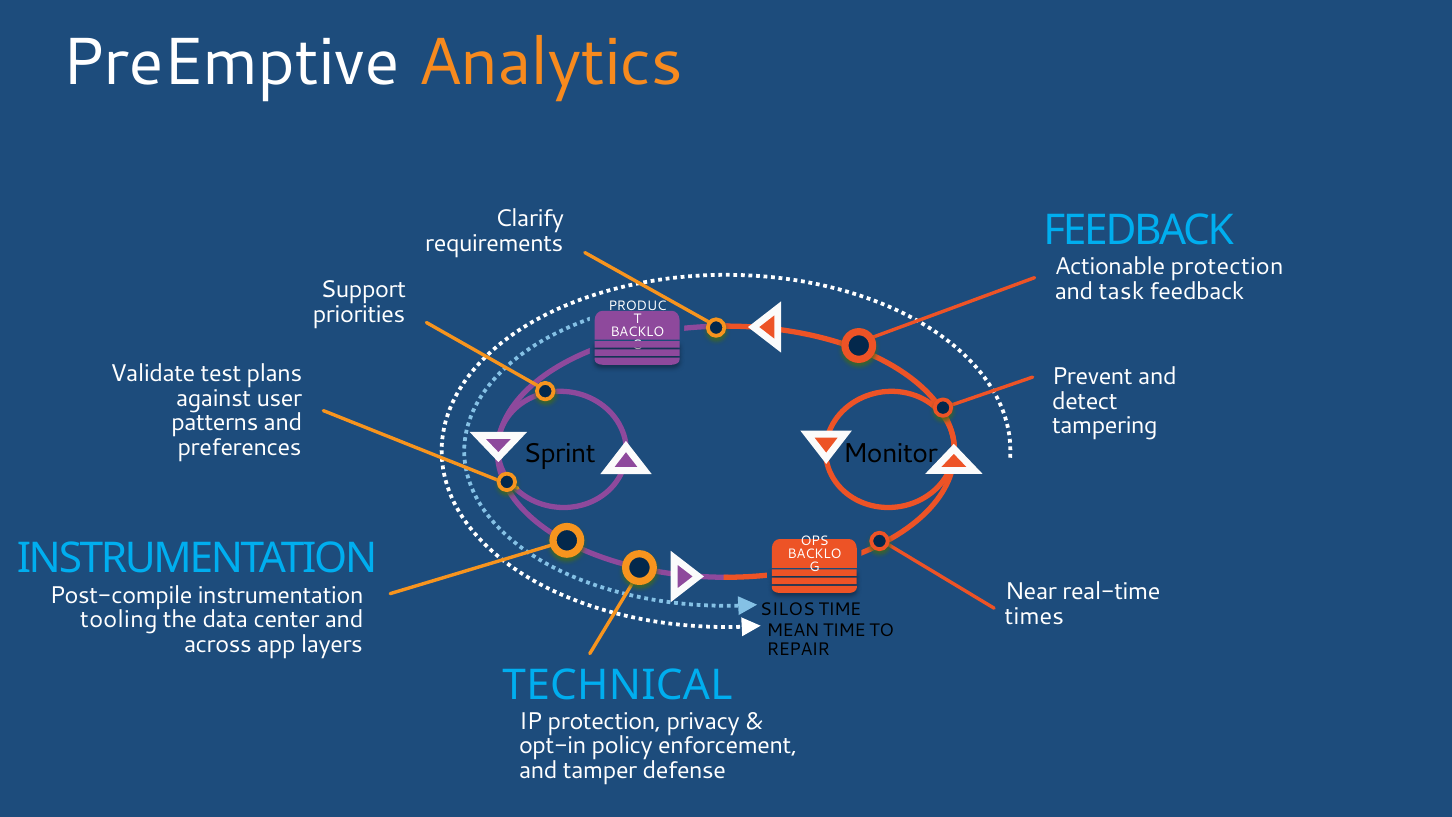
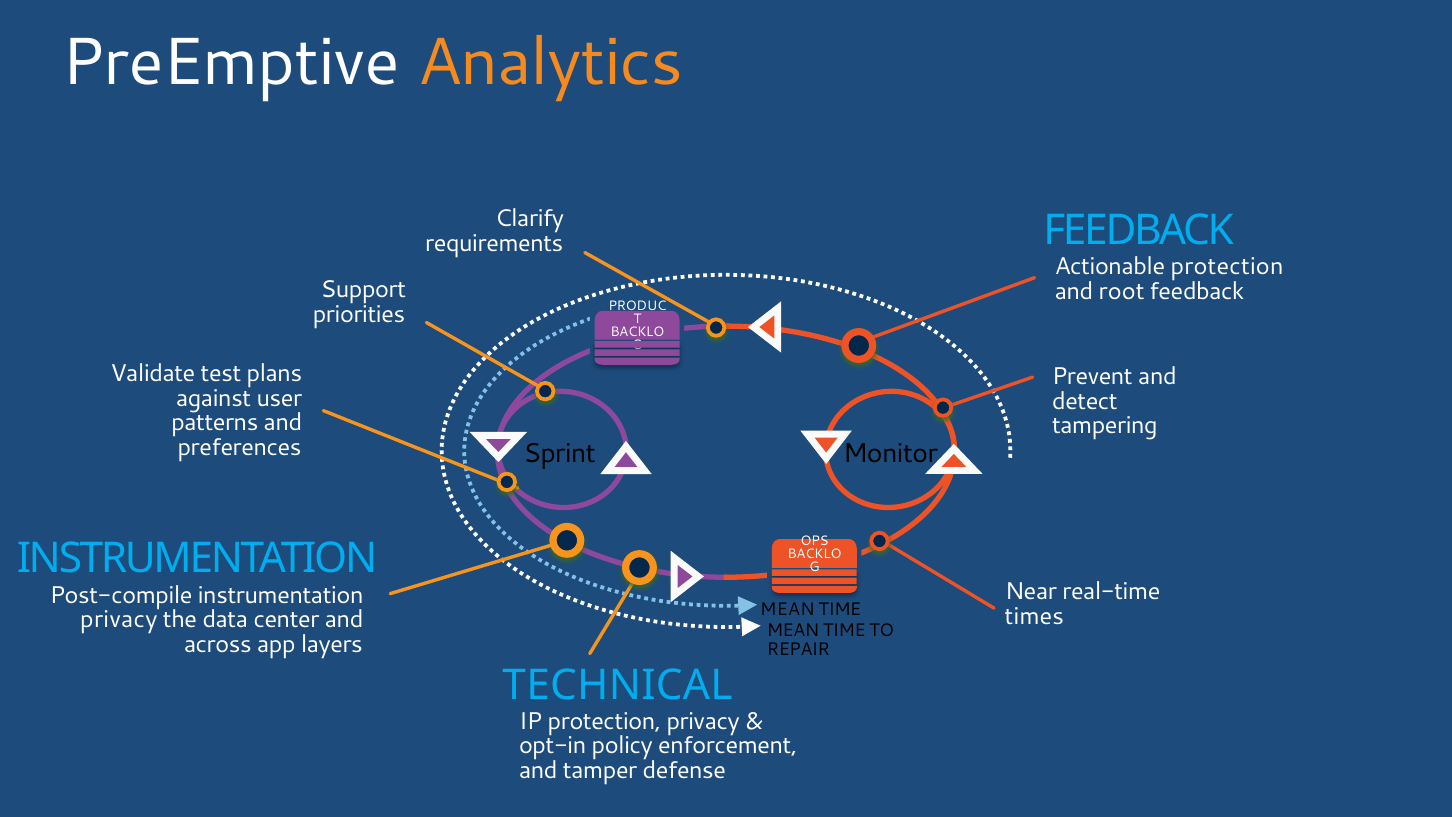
task: task -> root (1122, 291)
SILOS: SILOS -> MEAN (787, 610)
tooling: tooling -> privacy (119, 620)
